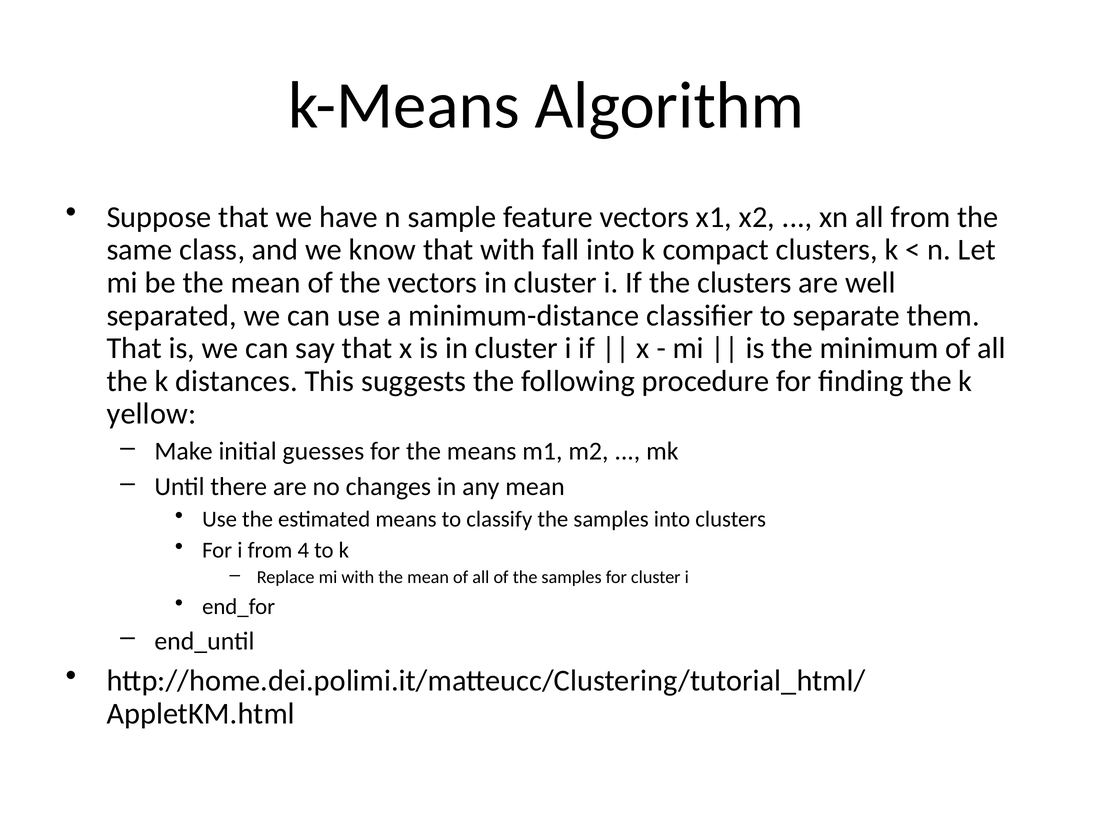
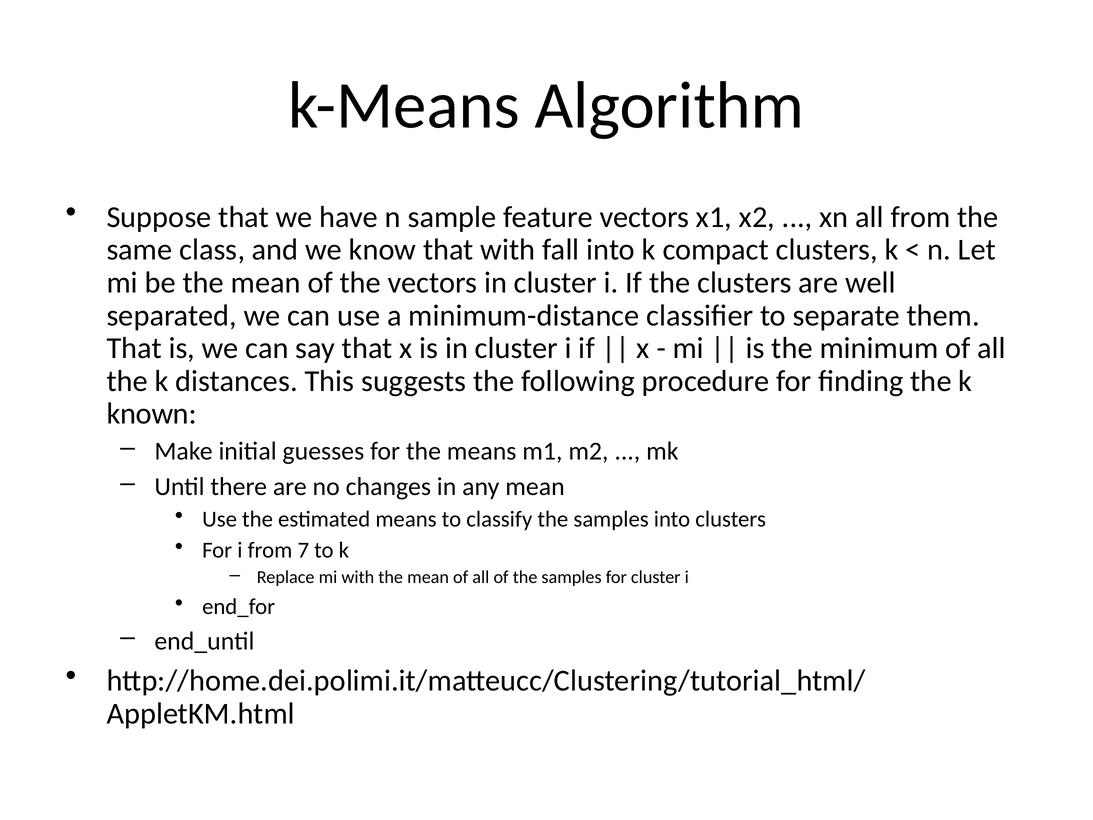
yellow: yellow -> known (152, 414)
4: 4 -> 7 (303, 550)
